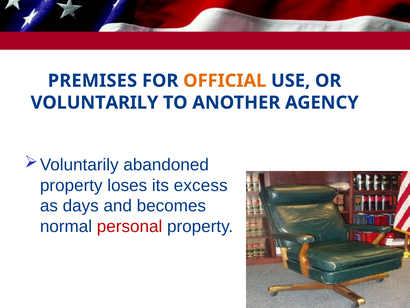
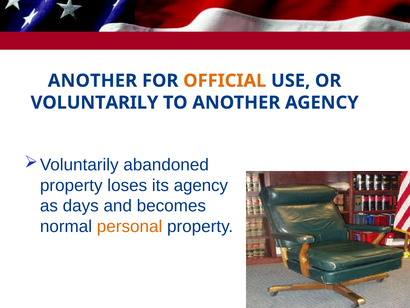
PREMISES: PREMISES -> ANOTHER (92, 81)
its excess: excess -> agency (201, 185)
personal colour: red -> orange (130, 226)
